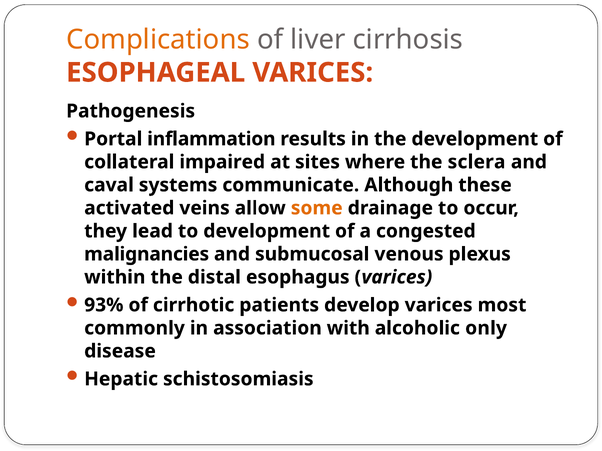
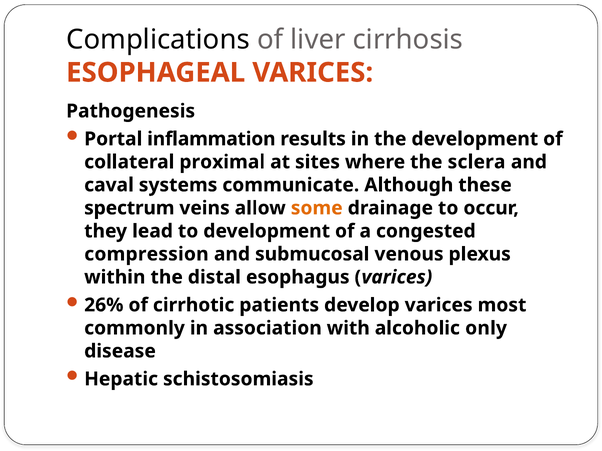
Complications colour: orange -> black (158, 40)
impaired: impaired -> proximal (222, 162)
activated: activated -> spectrum (129, 208)
malignancies: malignancies -> compression (146, 254)
93%: 93% -> 26% (104, 305)
